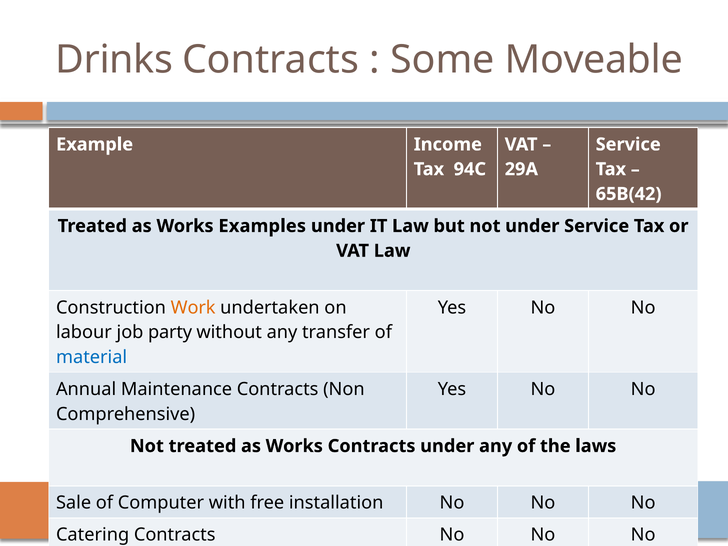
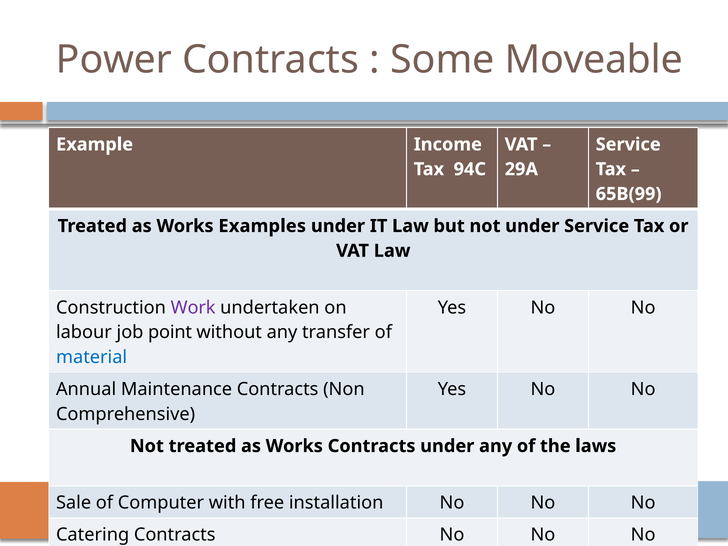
Drinks: Drinks -> Power (114, 60)
65B(42: 65B(42 -> 65B(99 (629, 194)
Work colour: orange -> purple (193, 308)
party: party -> point (170, 332)
